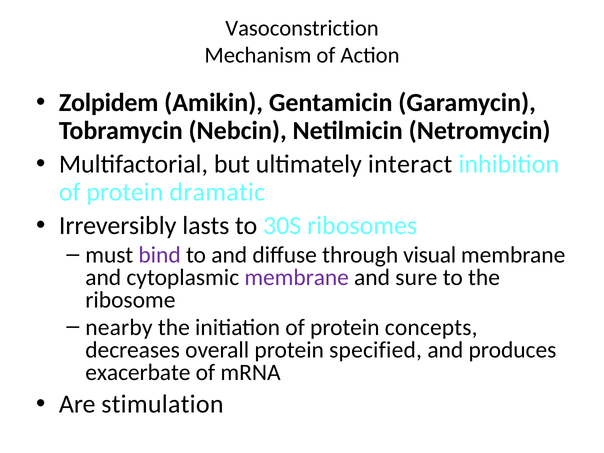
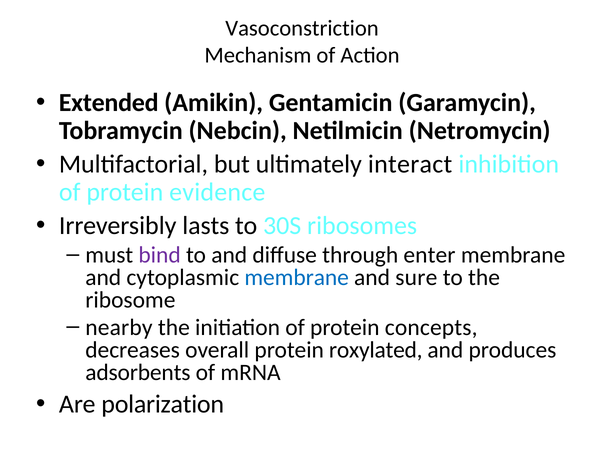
Zolpidem: Zolpidem -> Extended (109, 102)
dramatic: dramatic -> evidence (217, 192)
visual: visual -> enter (430, 255)
membrane colour: purple -> blue (297, 277)
specified: specified -> roxylated (376, 350)
exacerbate: exacerbate -> adsorbents (138, 372)
stimulation: stimulation -> polarization (163, 404)
